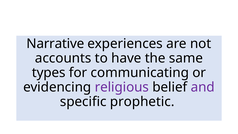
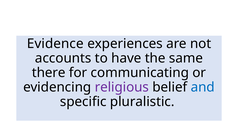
Narrative: Narrative -> Evidence (55, 44)
types: types -> there (49, 73)
and colour: purple -> blue (203, 87)
prophetic: prophetic -> pluralistic (142, 102)
